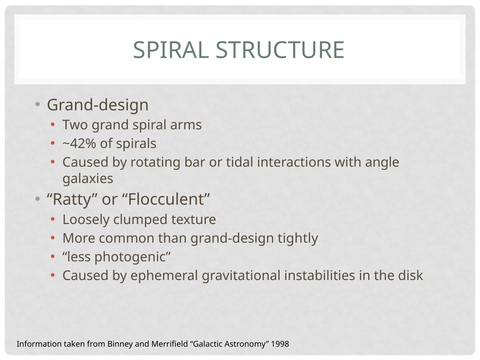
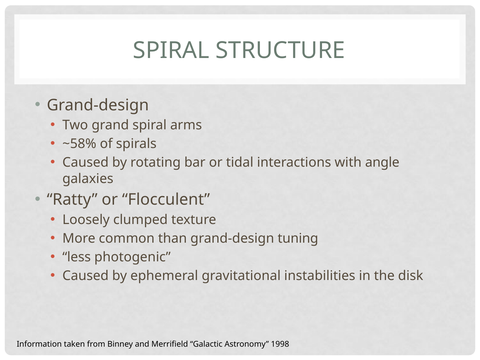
~42%: ~42% -> ~58% (79, 144)
tightly: tightly -> tuning (298, 238)
